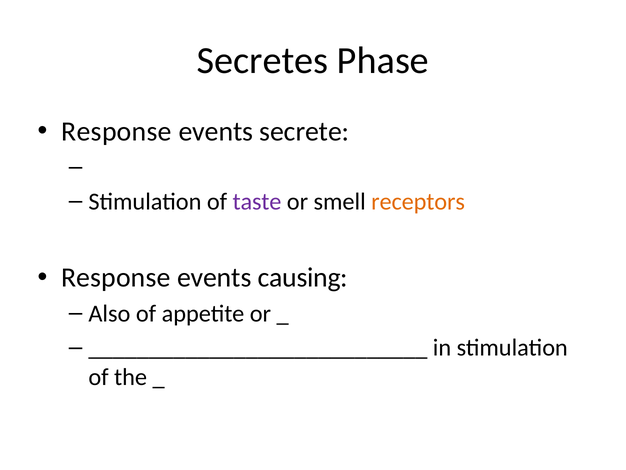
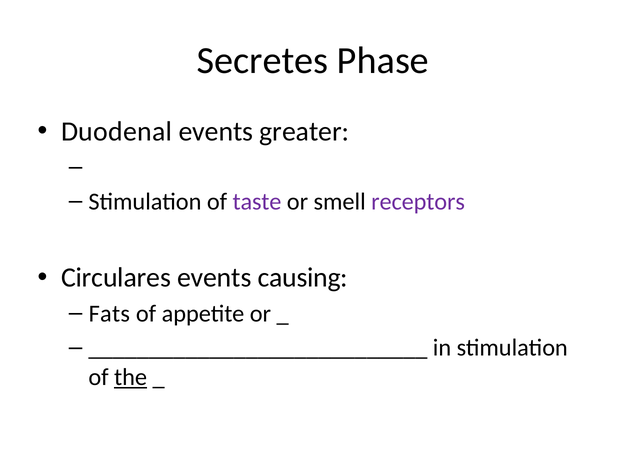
Response: Response -> Duodenal (117, 131)
secrete: secrete -> greater (304, 131)
receptors colour: orange -> purple (418, 201)
Response: Response -> Circulares (116, 277)
Also: Also -> Fats (109, 313)
the underline: none -> present (131, 377)
